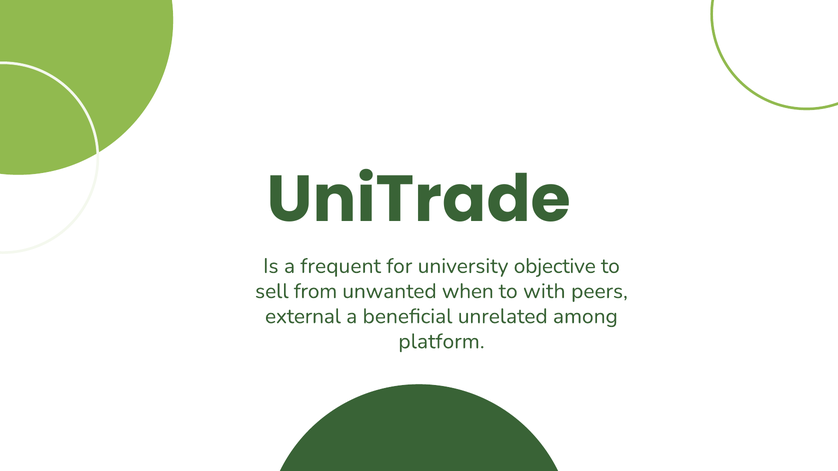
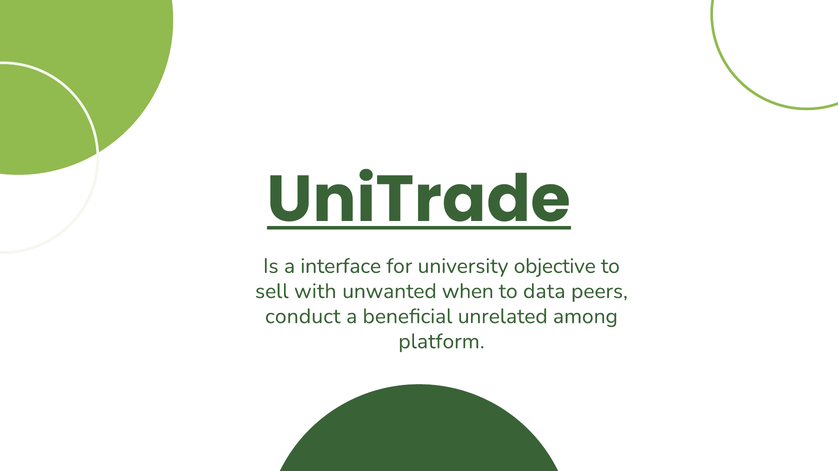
UniTrade underline: none -> present (419, 200)
frequent: frequent -> interface (341, 266)
from: from -> with (315, 291)
with: with -> data (544, 291)
external: external -> conduct (303, 317)
